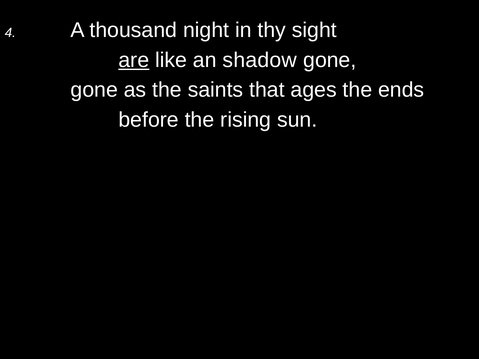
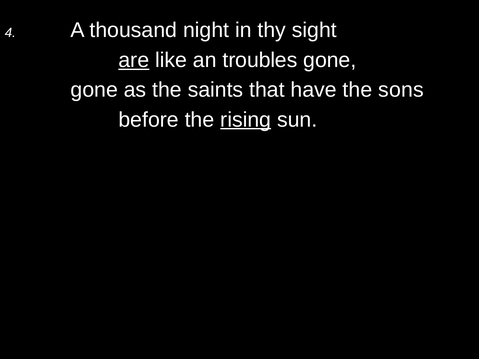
shadow: shadow -> troubles (260, 60)
ages: ages -> have (314, 90)
ends: ends -> sons (401, 90)
rising underline: none -> present (246, 120)
